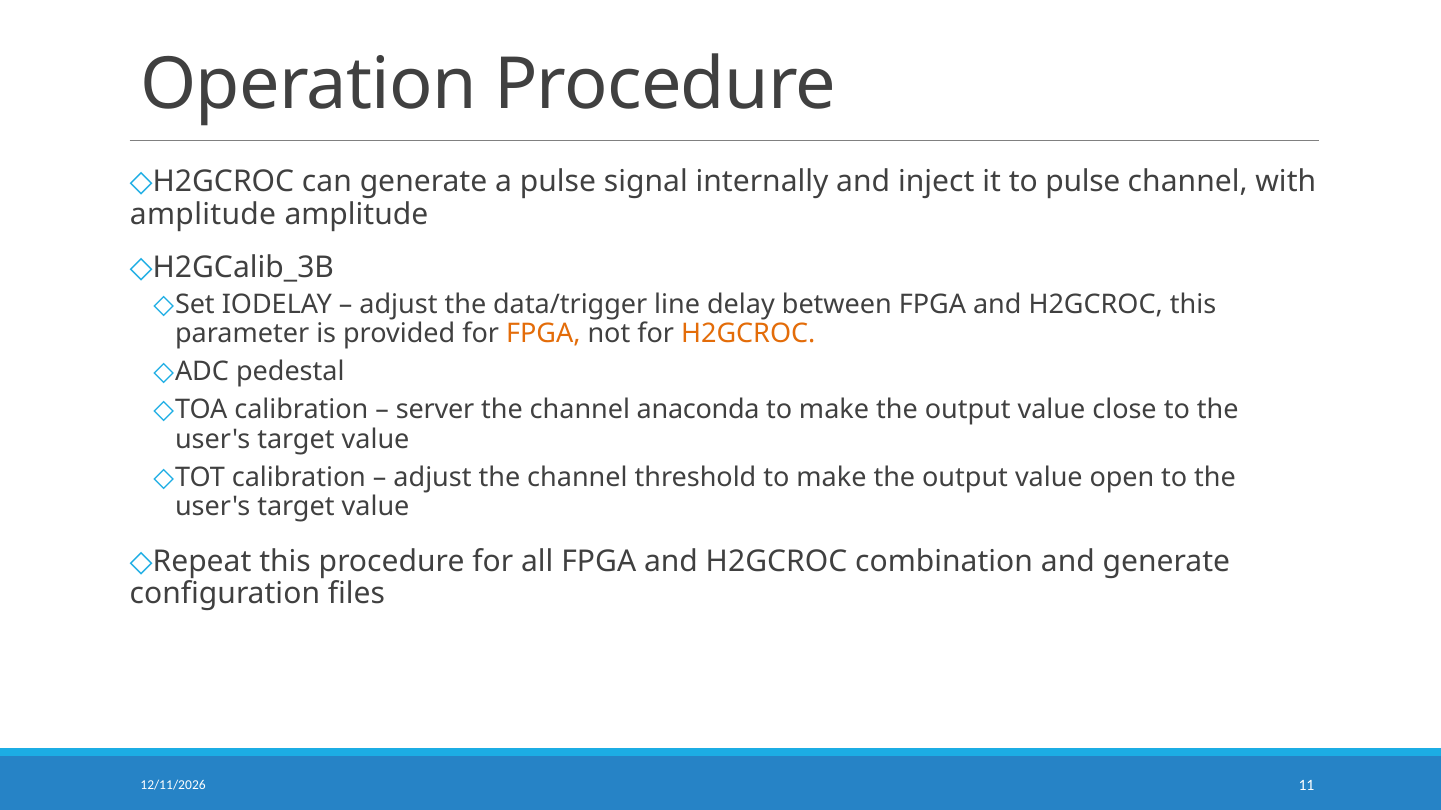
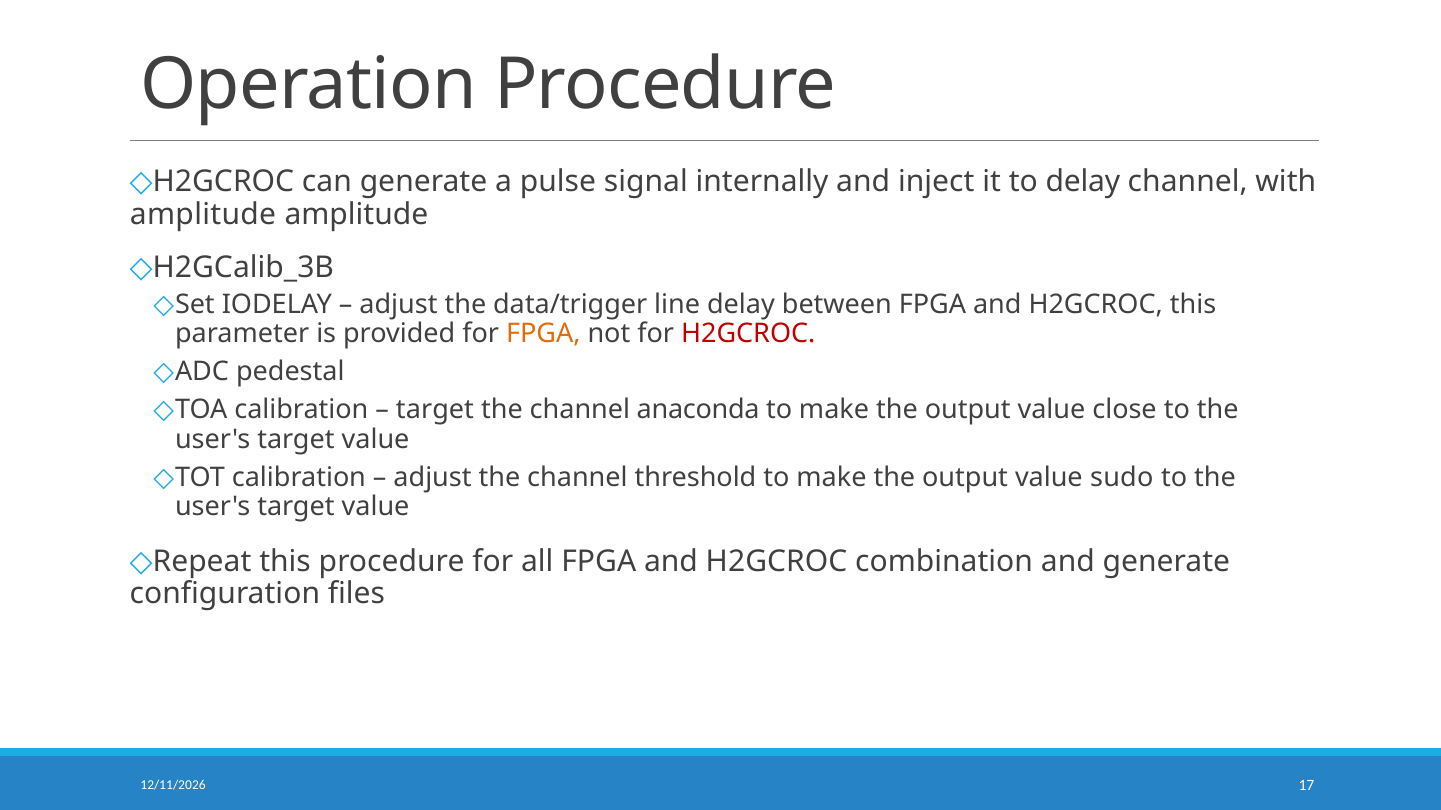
to pulse: pulse -> delay (1083, 182)
H2GCROC colour: orange -> red (748, 334)
server: server -> target (435, 410)
open: open -> sudo (1122, 478)
11: 11 -> 17 (1306, 786)
